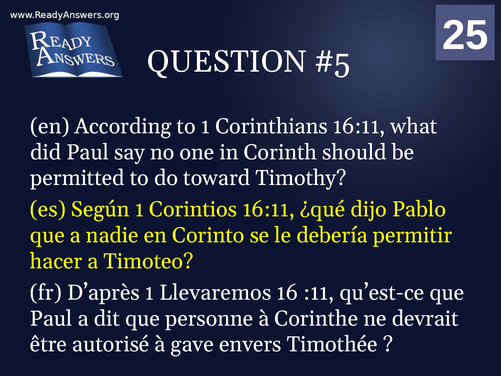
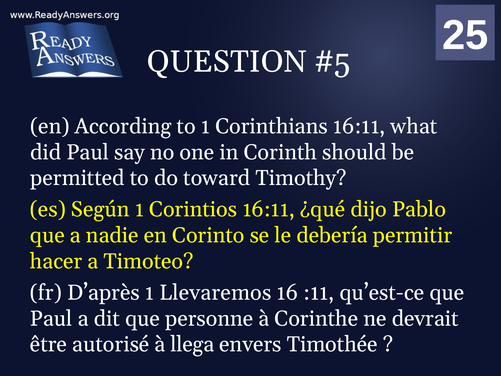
gave: gave -> llega (192, 344)
